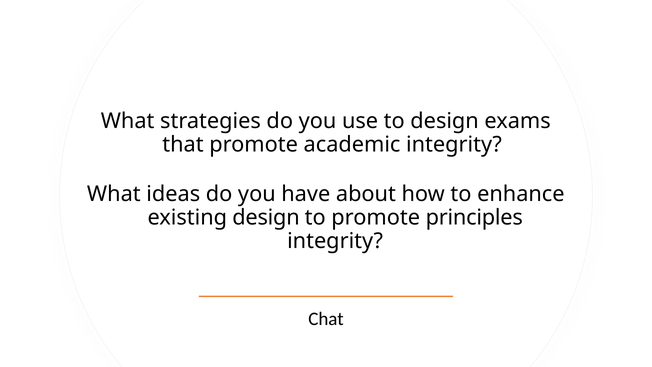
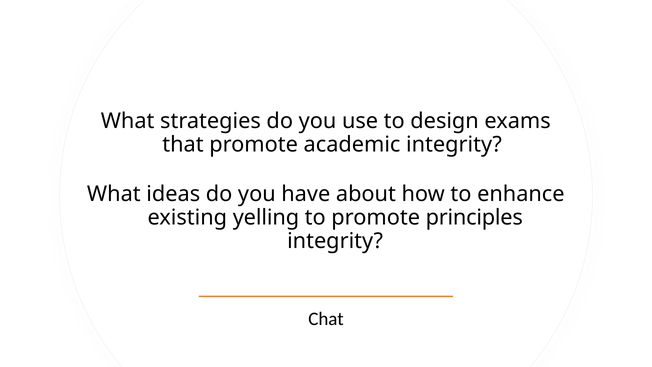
existing design: design -> yelling (266, 218)
